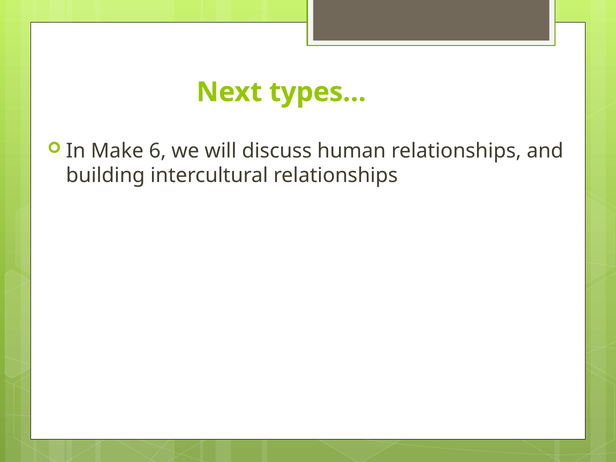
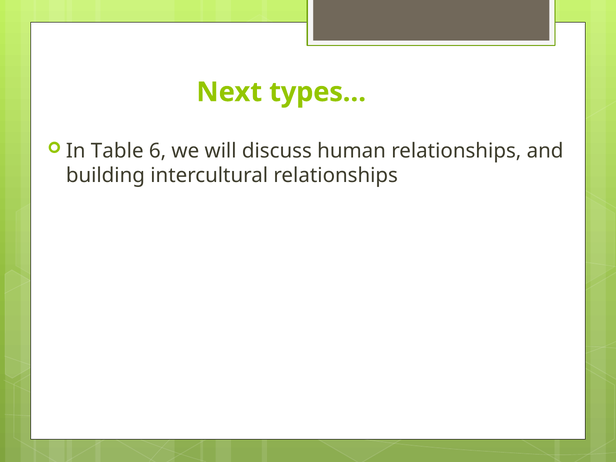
Make: Make -> Table (117, 151)
